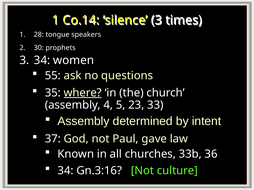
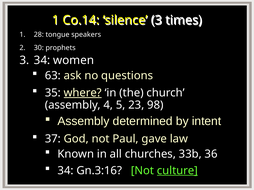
55: 55 -> 63 (53, 76)
33: 33 -> 98 (155, 105)
culture underline: none -> present (177, 171)
